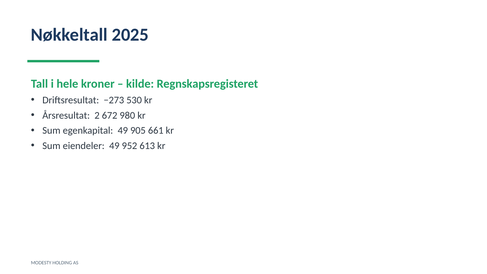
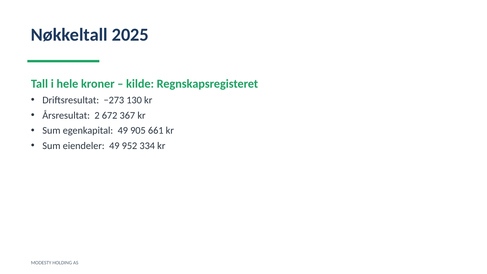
530: 530 -> 130 (134, 100)
980: 980 -> 367 (127, 115)
613: 613 -> 334 (147, 146)
